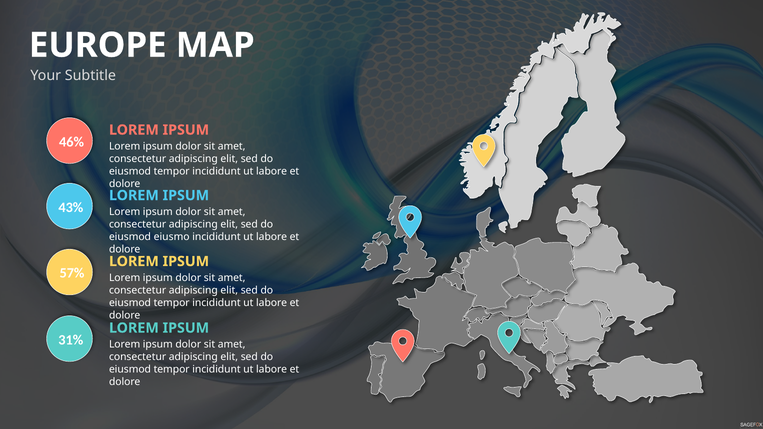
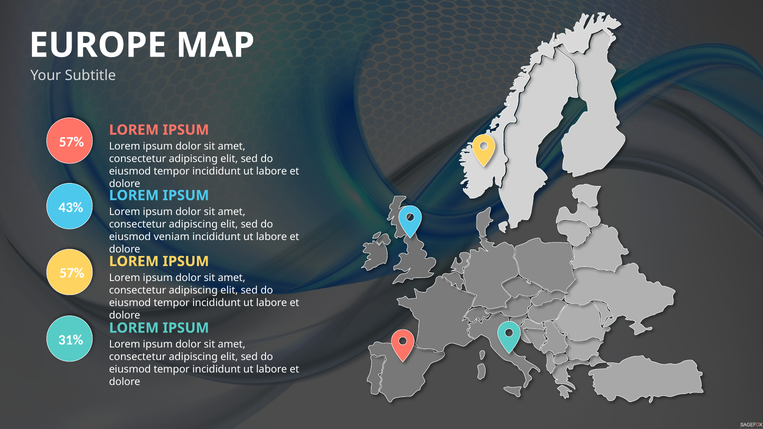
46%: 46% -> 57% (72, 142)
eiusmo: eiusmo -> veniam (172, 237)
